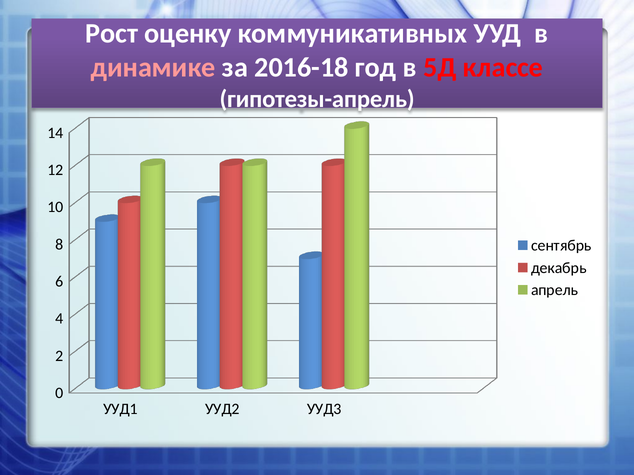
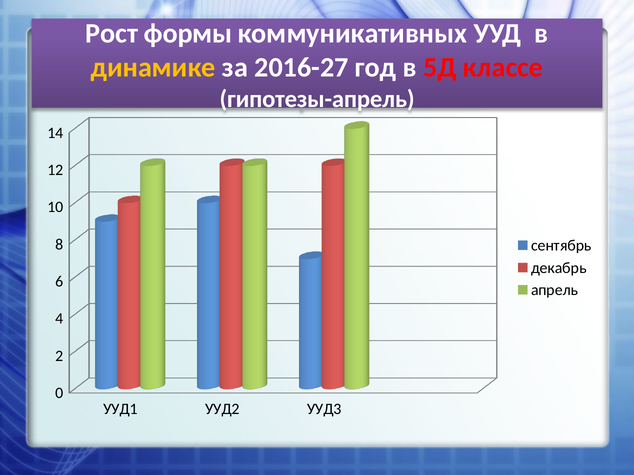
оценку: оценку -> формы (188, 34)
динамике colour: pink -> yellow (153, 68)
2016-18: 2016-18 -> 2016-27 (301, 68)
